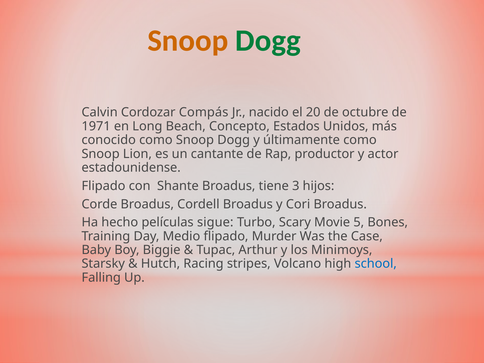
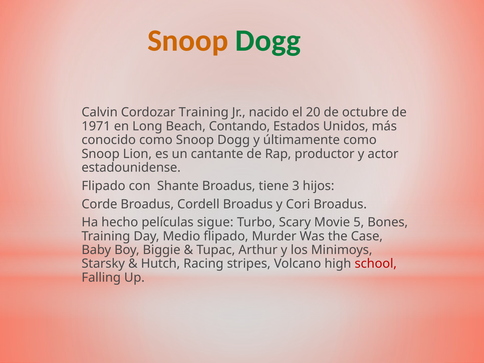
Cordozar Compás: Compás -> Training (204, 112)
Concepto: Concepto -> Contando (240, 126)
school colour: blue -> red (376, 264)
